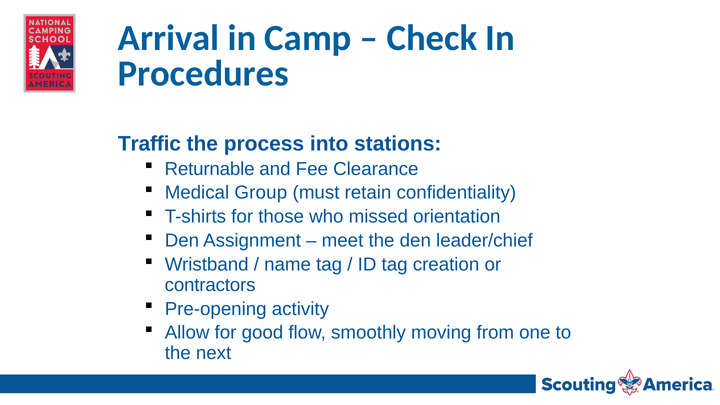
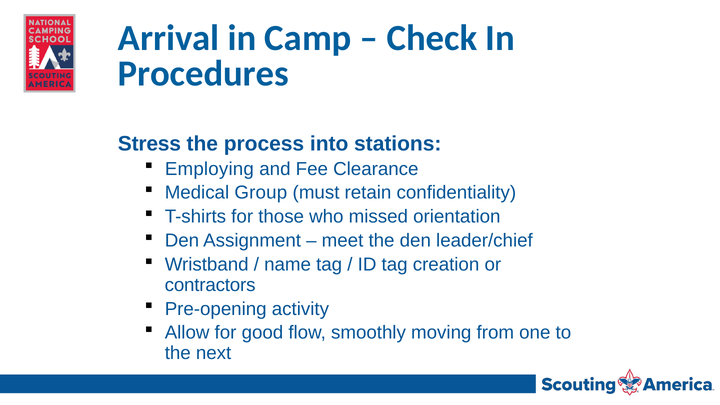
Traffic: Traffic -> Stress (149, 144)
Returnable: Returnable -> Employing (209, 169)
